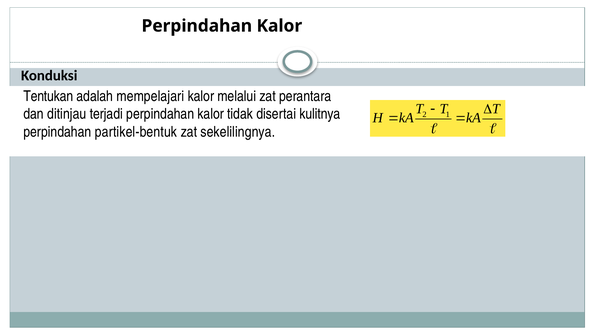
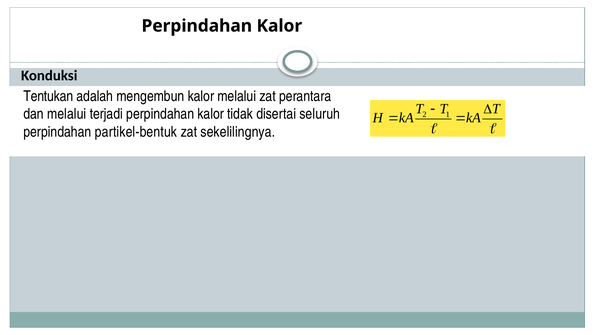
mempelajari: mempelajari -> mengembun (150, 96)
dan ditinjau: ditinjau -> melalui (67, 114)
kulitnya: kulitnya -> seluruh (320, 114)
